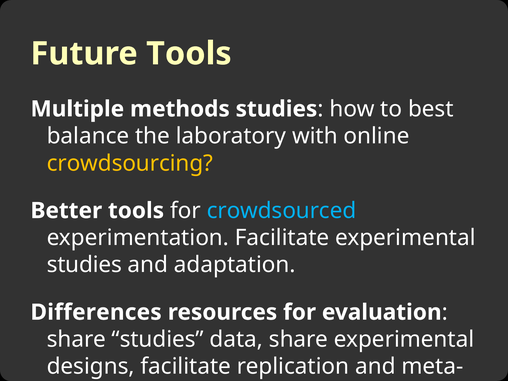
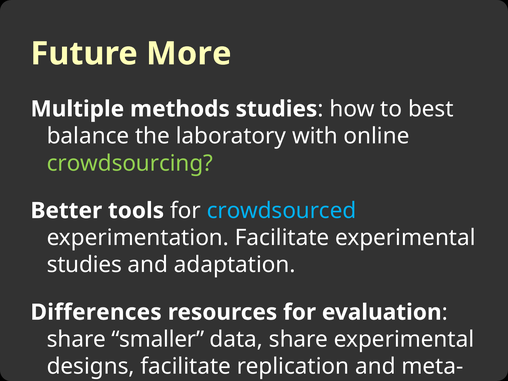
Future Tools: Tools -> More (189, 54)
crowdsourcing colour: yellow -> light green (130, 163)
share studies: studies -> smaller (158, 339)
